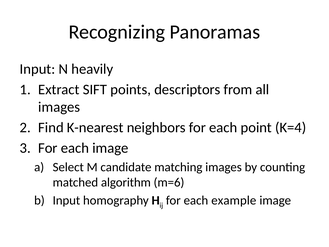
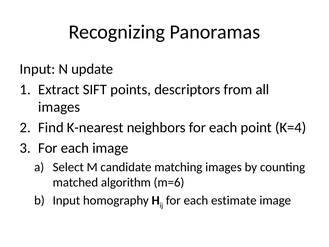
heavily: heavily -> update (92, 69)
example: example -> estimate (234, 200)
